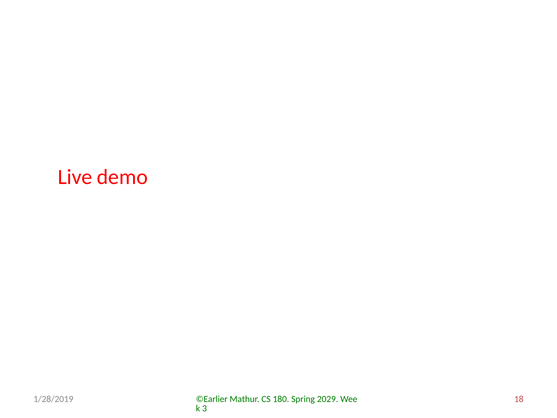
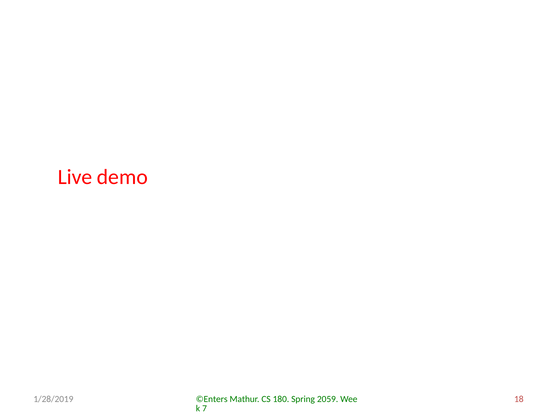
©Earlier: ©Earlier -> ©Enters (212, 399)
2029: 2029 -> 2059 (328, 399)
3: 3 -> 7 (205, 408)
